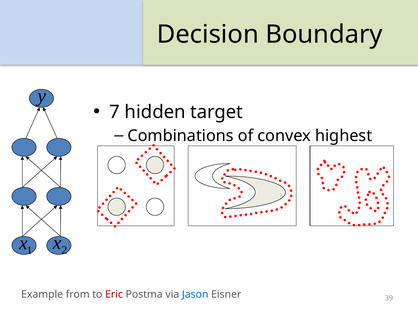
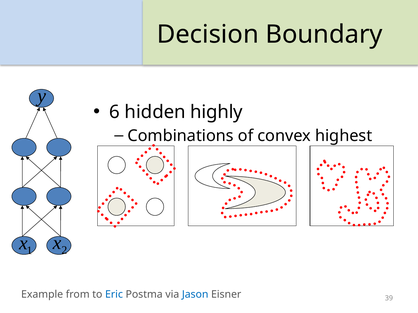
7: 7 -> 6 (115, 112)
target: target -> highly (217, 112)
Eric colour: red -> blue (114, 295)
